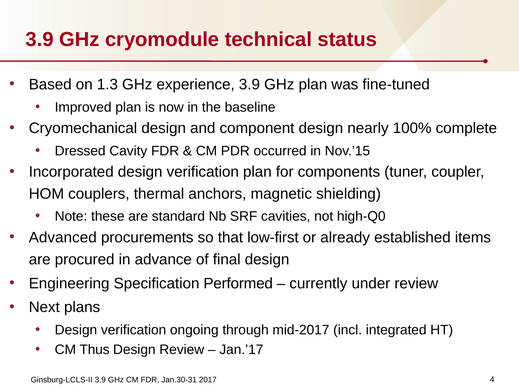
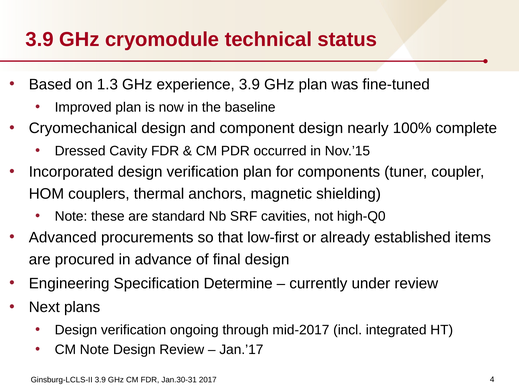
Performed: Performed -> Determine (238, 283)
CM Thus: Thus -> Note (94, 349)
